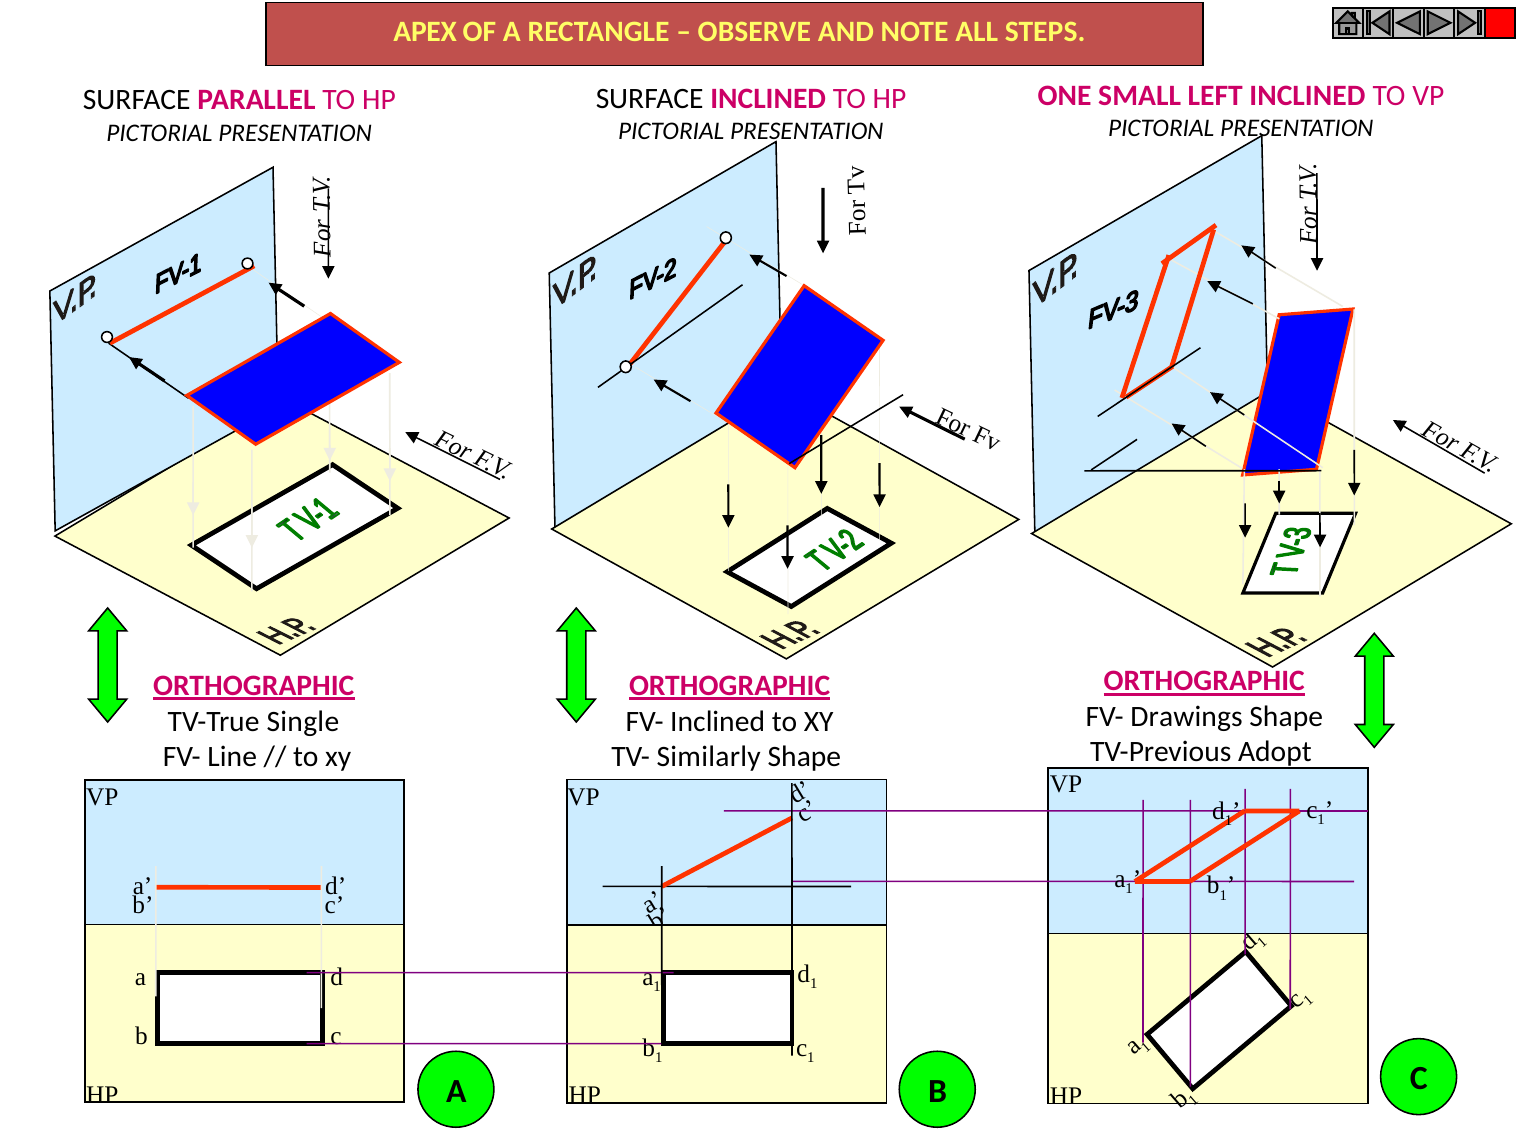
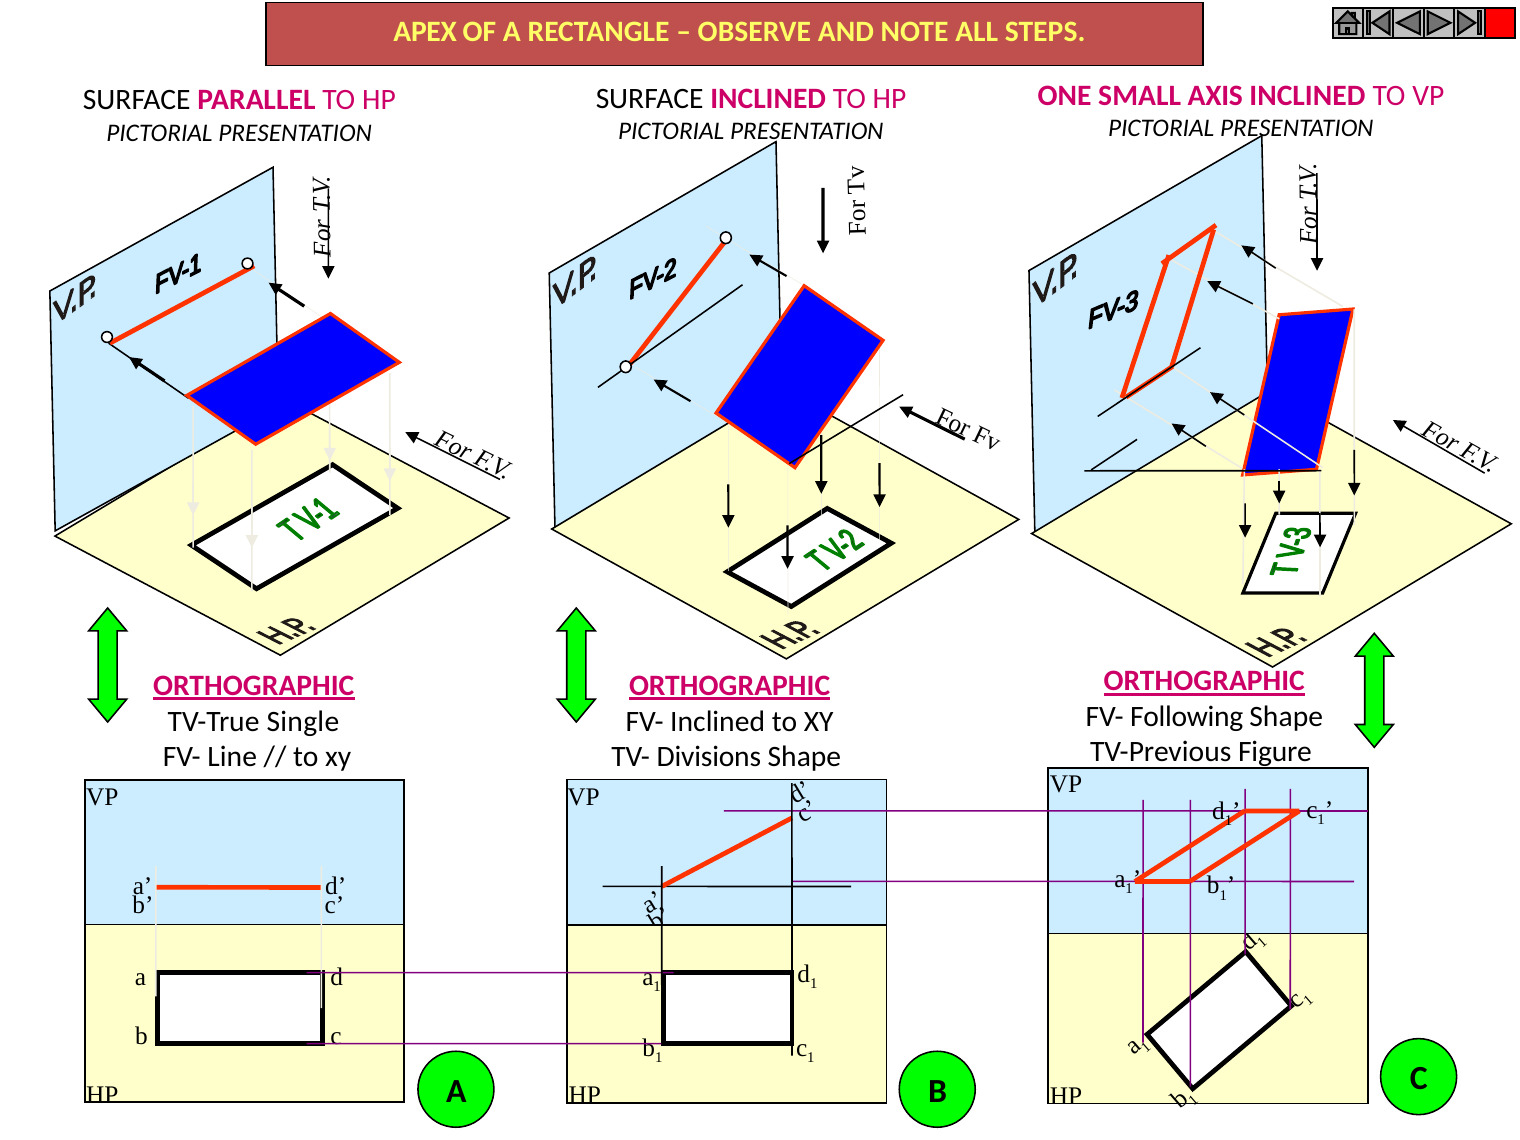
LEFT: LEFT -> AXIS (1215, 95)
Drawings: Drawings -> Following (1187, 717)
Adopt: Adopt -> Figure (1275, 752)
Similarly: Similarly -> Divisions (709, 757)
